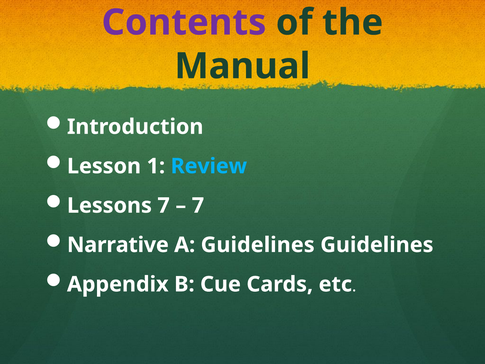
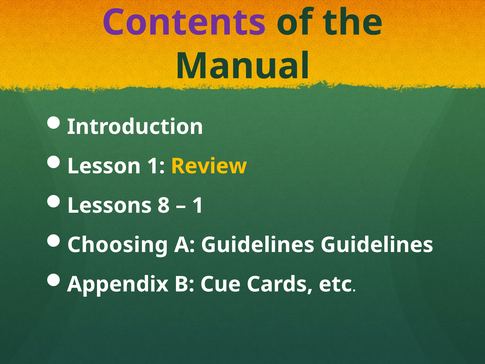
Review colour: light blue -> yellow (209, 166)
Lessons 7: 7 -> 8 (164, 205)
7: 7 -> 1 (198, 205)
Narrative: Narrative -> Choosing (118, 245)
